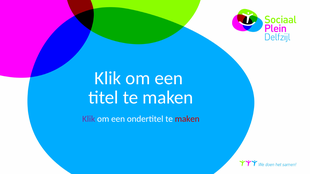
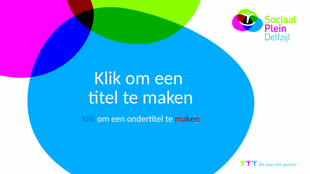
Klik colour: purple -> blue (89, 119)
